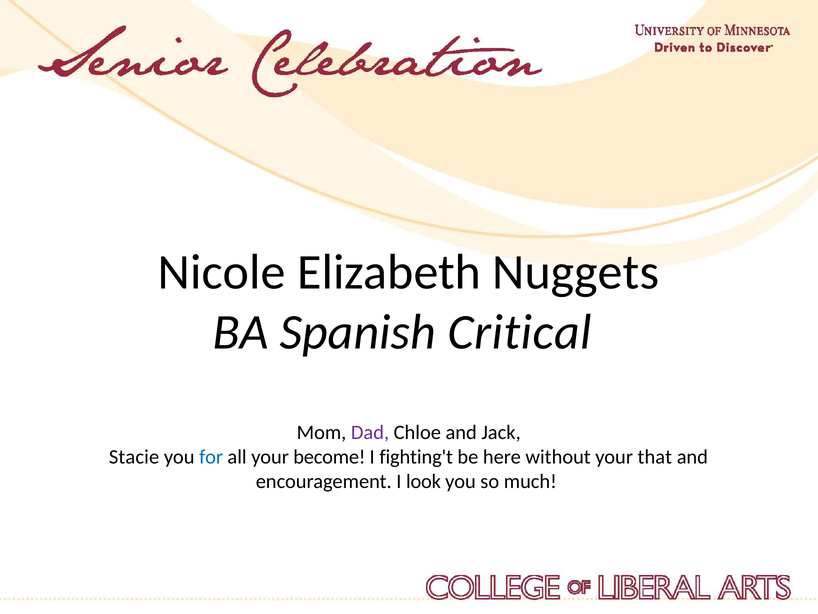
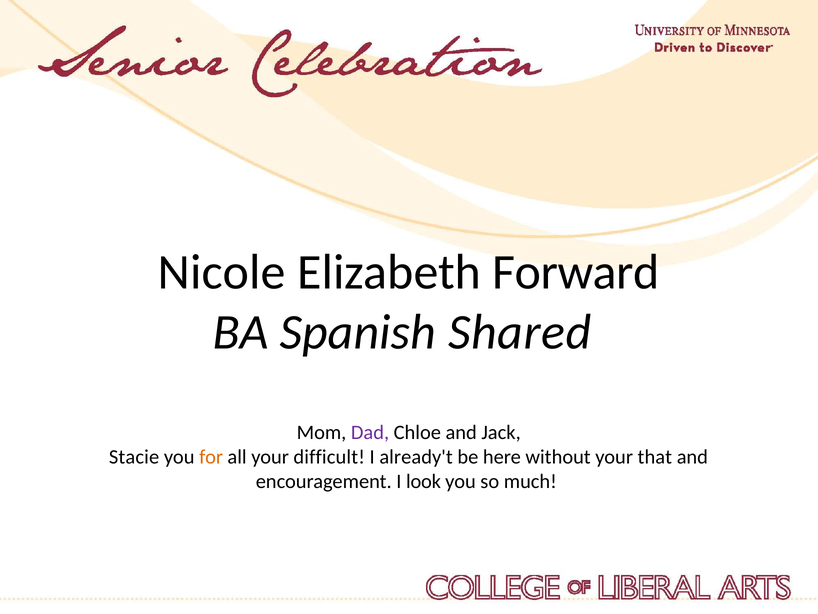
Nuggets: Nuggets -> Forward (576, 272)
Critical: Critical -> Shared (520, 332)
for colour: blue -> orange (211, 457)
become: become -> difficult (329, 457)
fighting't: fighting't -> already't (416, 457)
